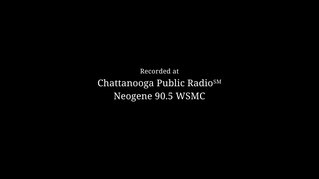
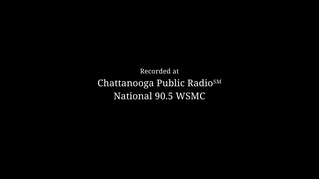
Neogene: Neogene -> National (133, 97)
